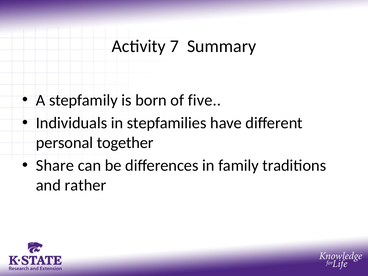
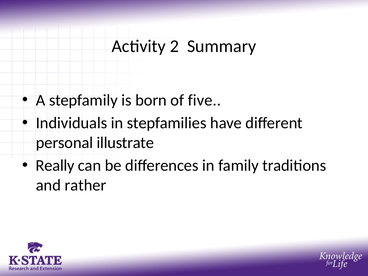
7: 7 -> 2 (174, 46)
together: together -> illustrate (125, 143)
Share: Share -> Really (55, 166)
